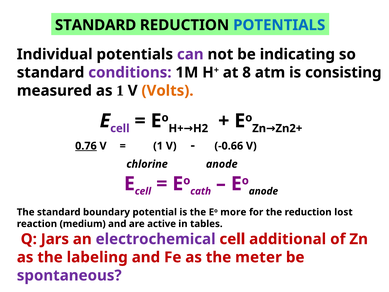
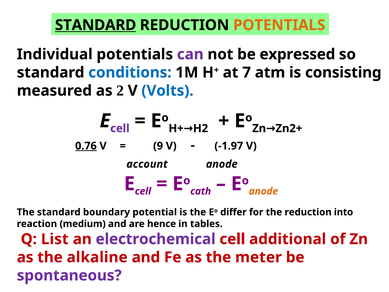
STANDARD underline: none -> present (96, 25)
POTENTIALS colour: blue -> orange (279, 25)
indicating: indicating -> expressed (297, 54)
conditions colour: purple -> blue (130, 72)
8: 8 -> 7 (247, 72)
as 1: 1 -> 2 (120, 91)
Volts colour: orange -> blue (168, 91)
1: 1 -> 9 (158, 146)
-0.66: -0.66 -> -1.97 (229, 146)
chlorine: chlorine -> account (147, 164)
anode colour: black -> orange (263, 191)
more: more -> differ (233, 212)
lost: lost -> into (344, 212)
active: active -> hence (162, 224)
Jars: Jars -> List (55, 239)
labeling: labeling -> alkaline (97, 257)
